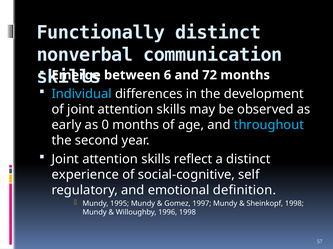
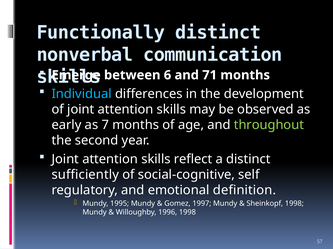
72: 72 -> 71 (210, 75)
0: 0 -> 7 (105, 125)
throughout colour: light blue -> light green (269, 125)
experience: experience -> sufficiently (85, 175)
